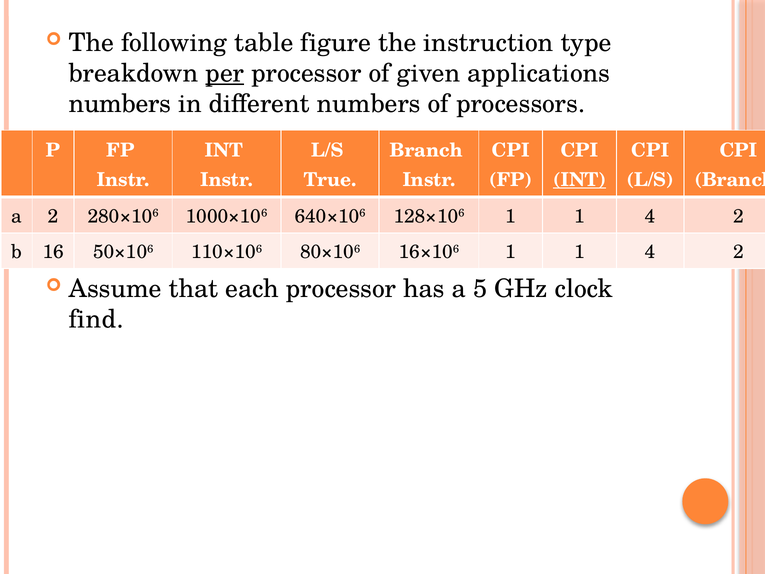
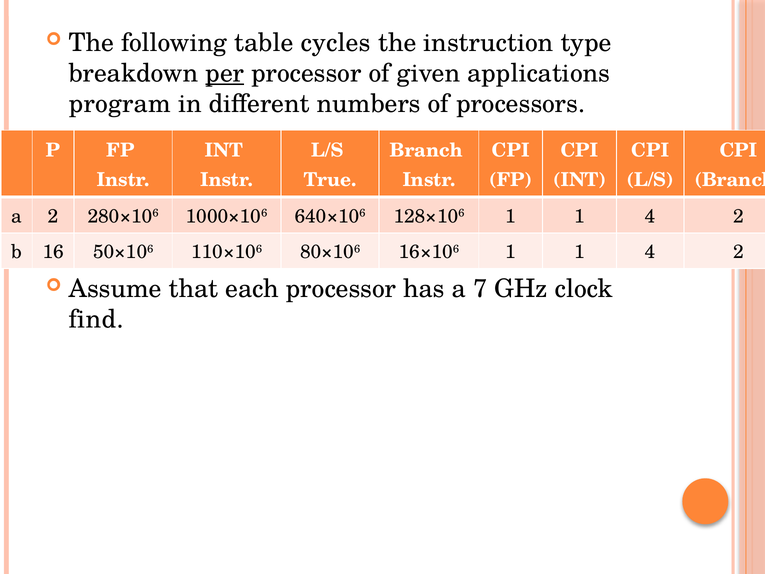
figure: figure -> cycles (336, 43)
numbers: numbers -> program (120, 104)
INT underline: present -> none (580, 180)
5: 5 -> 7 (480, 289)
